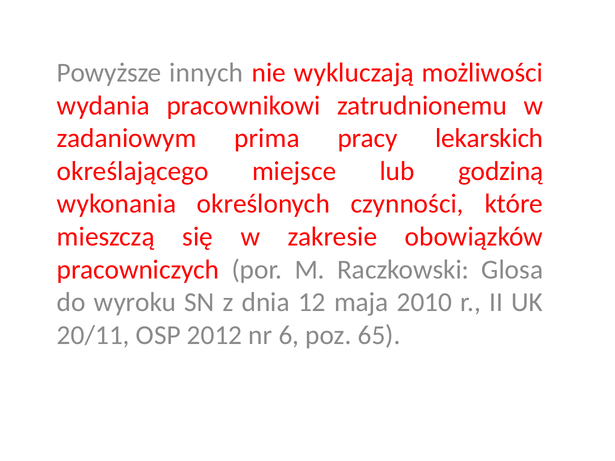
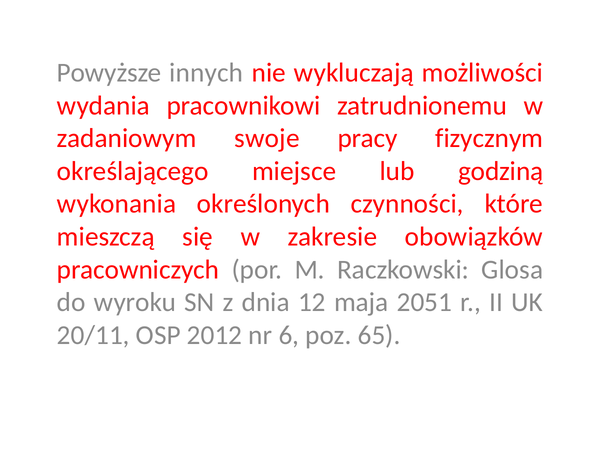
prima: prima -> swoje (267, 138)
lekarskich: lekarskich -> fizycznym (489, 138)
2010: 2010 -> 2051 (424, 302)
